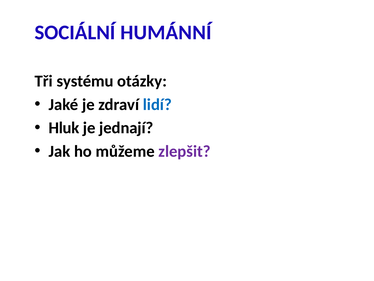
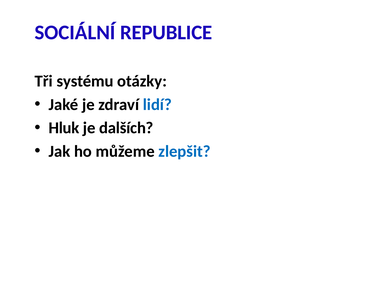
HUMÁNNÍ: HUMÁNNÍ -> REPUBLICE (166, 32)
jednají: jednají -> dalších (126, 128)
zlepšit colour: purple -> blue (185, 151)
